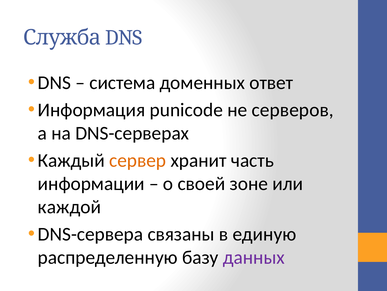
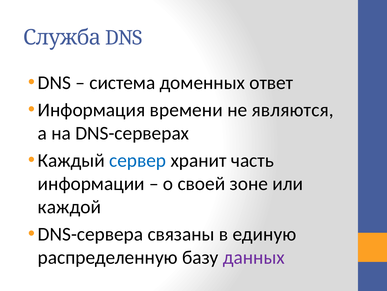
punicode: punicode -> времени (186, 110)
серверов: серверов -> являются (293, 110)
сервер colour: orange -> blue (138, 160)
